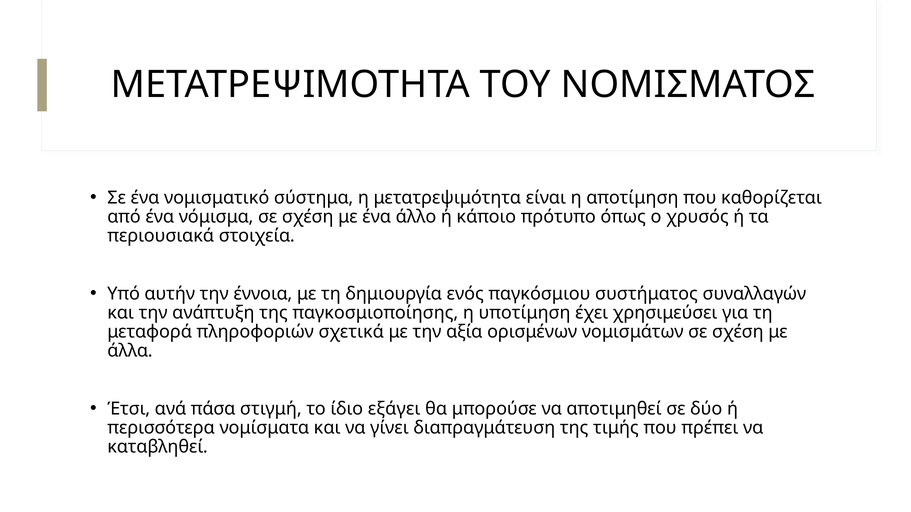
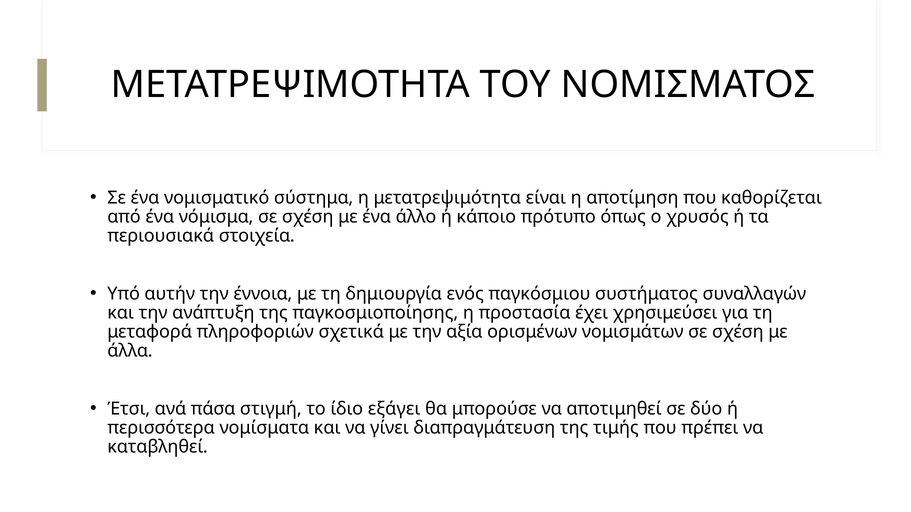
υποτίμηση: υποτίμηση -> προστασία (525, 313)
